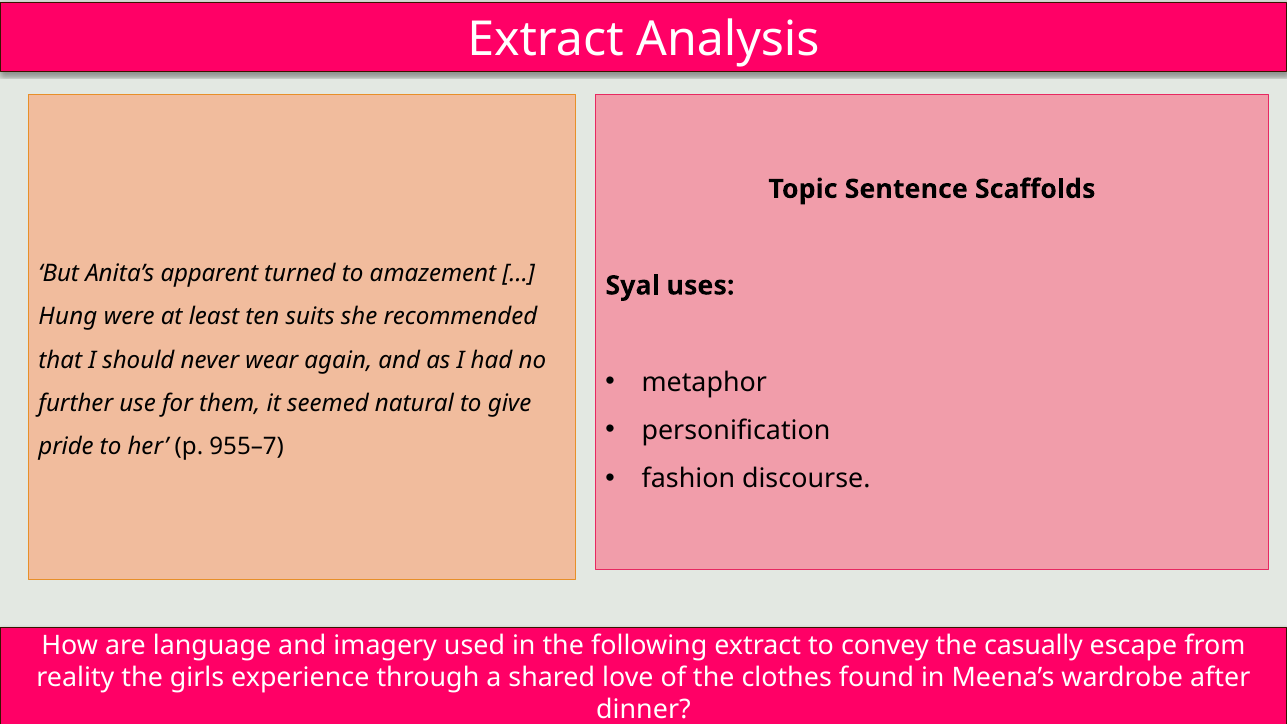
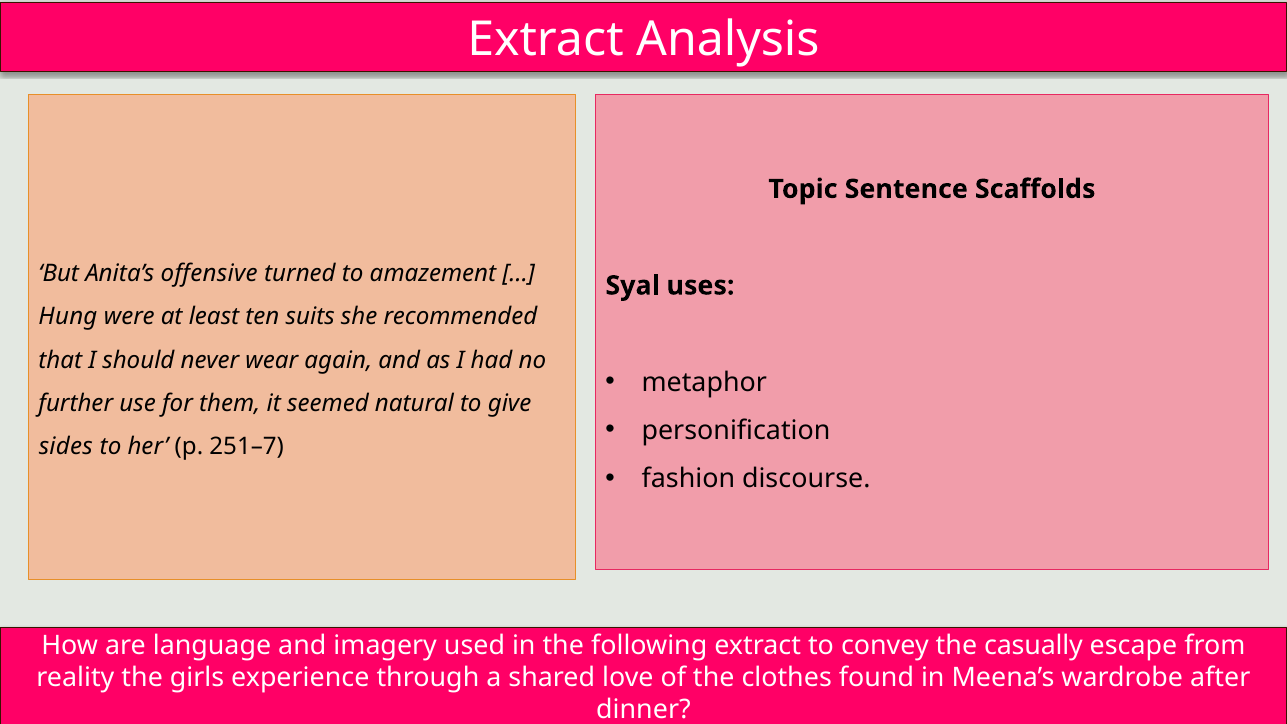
apparent: apparent -> offensive (209, 273)
pride: pride -> sides (66, 447)
955–7: 955–7 -> 251–7 (247, 447)
